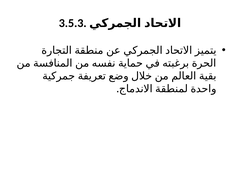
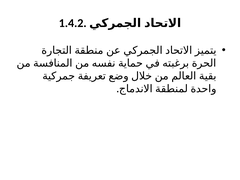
3.5.3: 3.5.3 -> 1.4.2 (73, 23)
